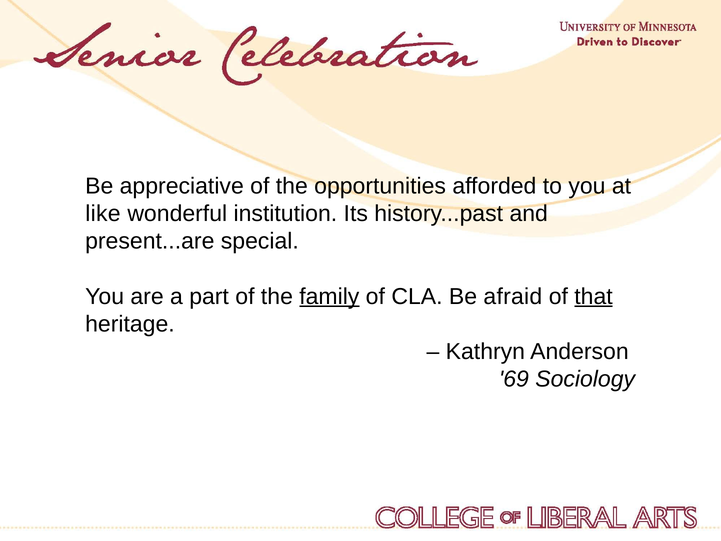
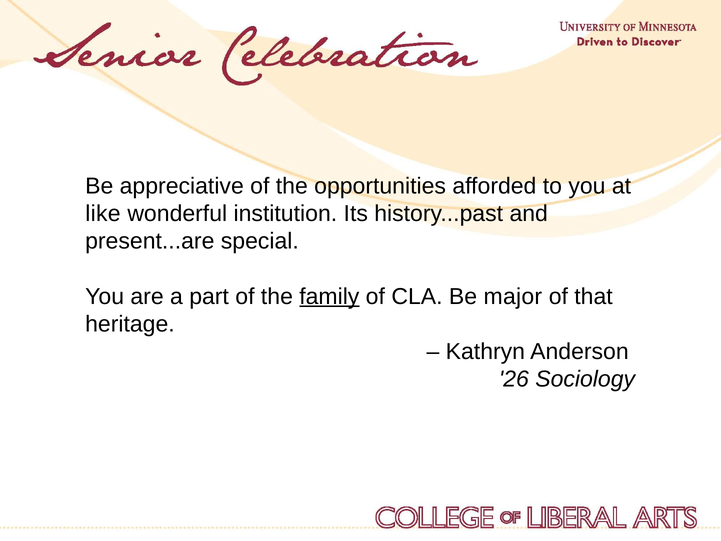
afraid: afraid -> major (513, 296)
that underline: present -> none (594, 296)
69: 69 -> 26 (514, 379)
